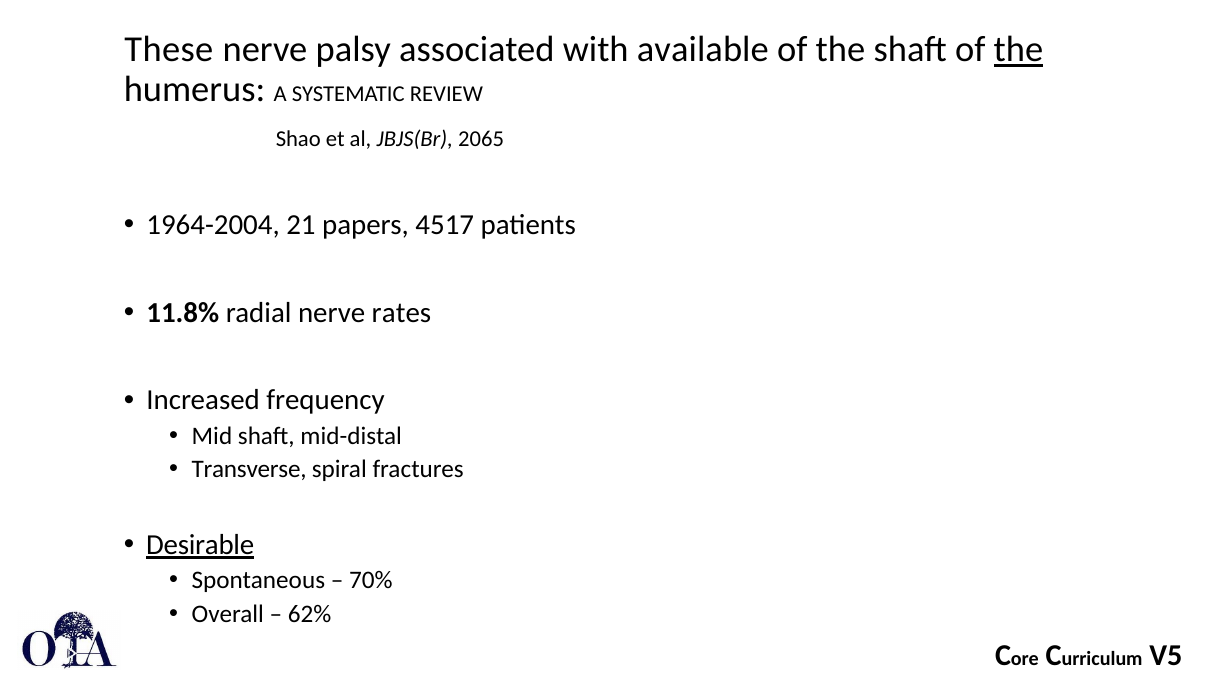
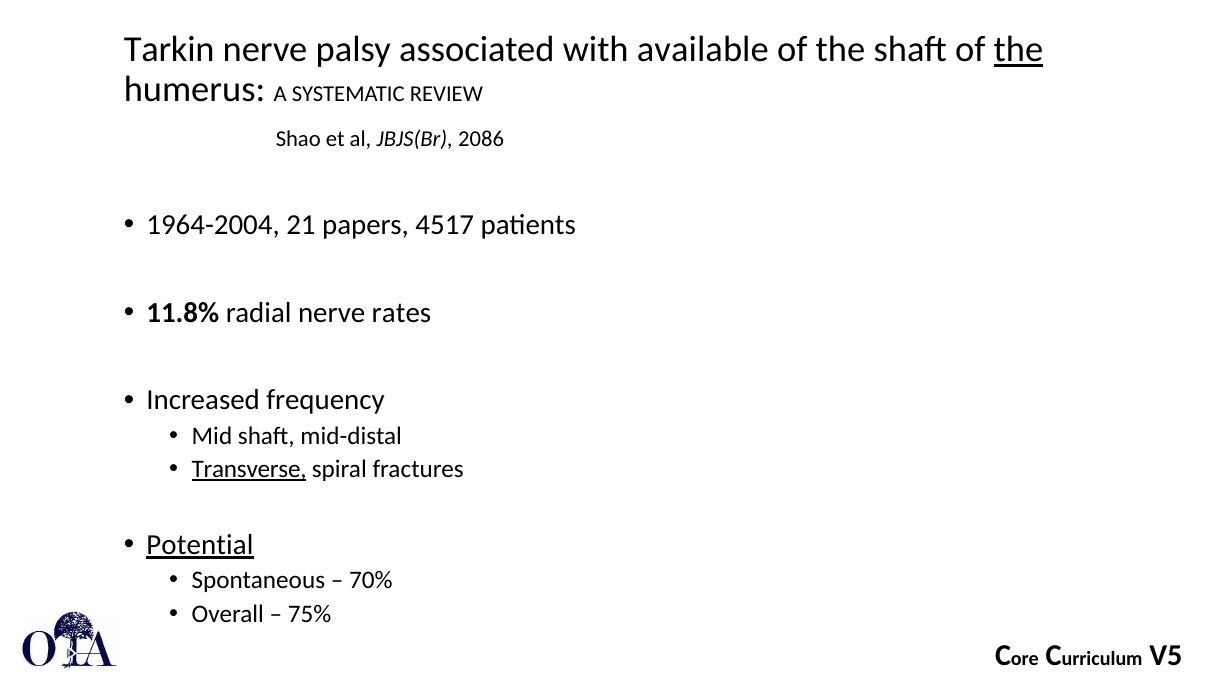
These: These -> Tarkin (169, 50)
2065: 2065 -> 2086 (481, 139)
Transverse underline: none -> present (249, 469)
Desirable: Desirable -> Potential (200, 544)
62%: 62% -> 75% (310, 613)
